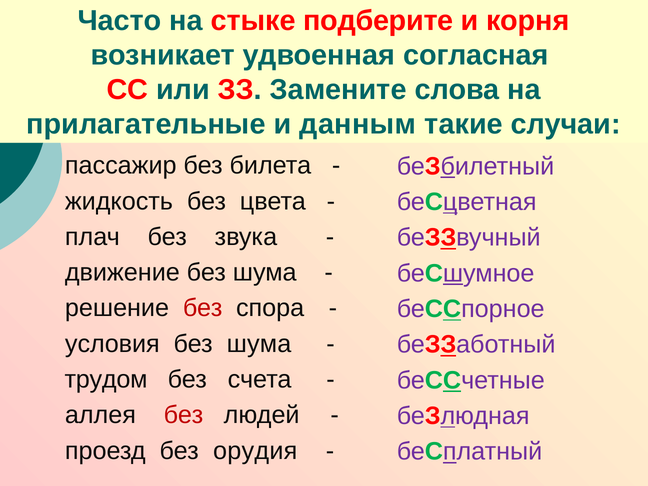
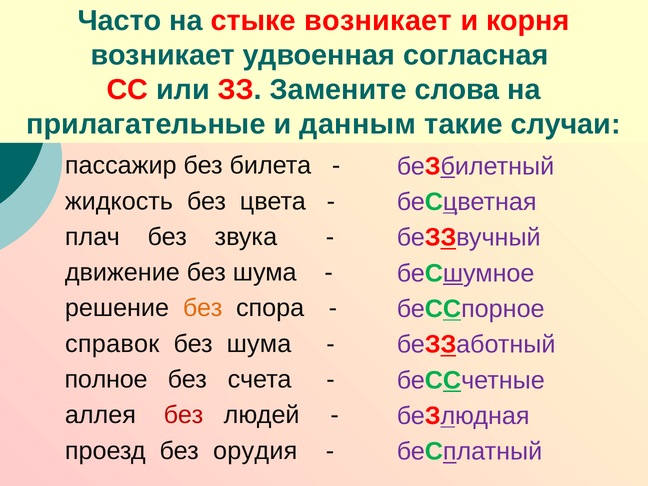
стыке подберите: подберите -> возникает (378, 21)
без colour: red -> orange (203, 308)
условия: условия -> справок (112, 344)
трудом: трудом -> полное (106, 380)
